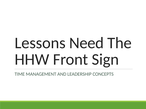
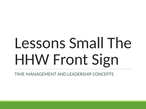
Need: Need -> Small (86, 43)
